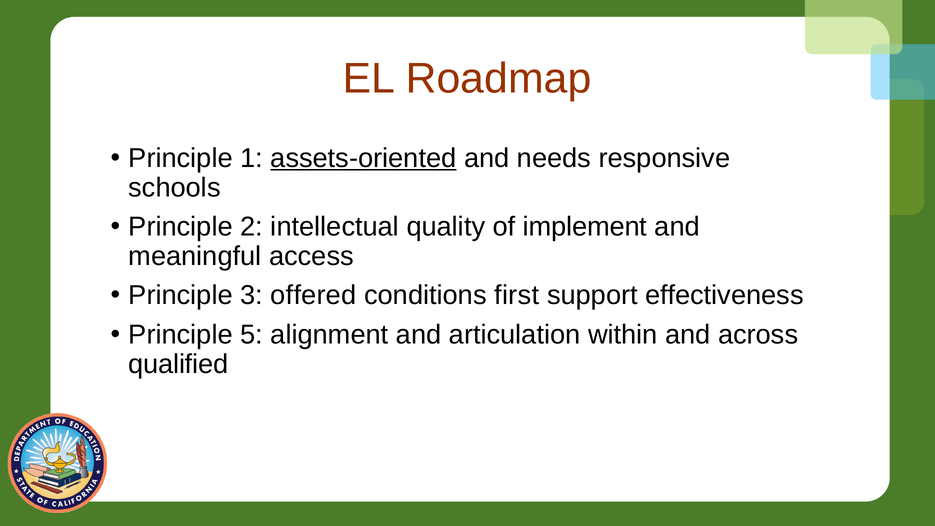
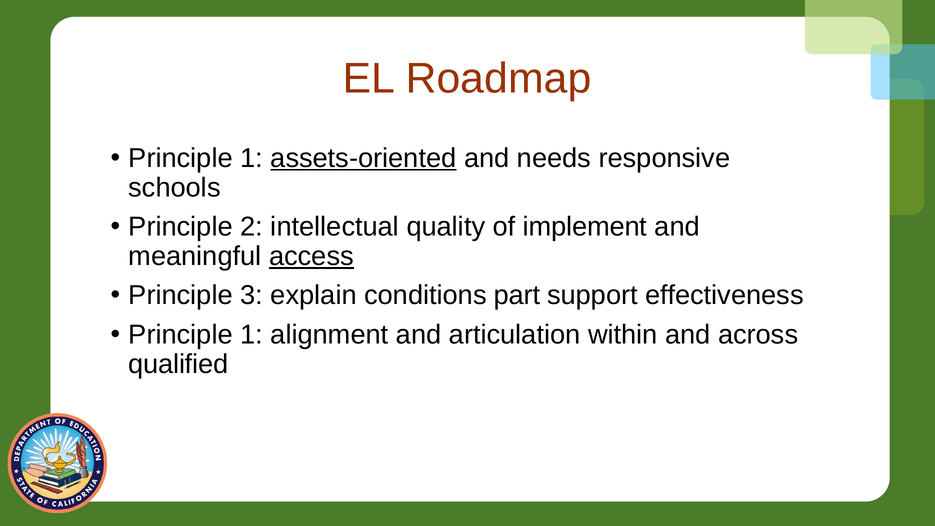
access underline: none -> present (311, 256)
offered: offered -> explain (314, 295)
first: first -> part (517, 295)
5: 5 -> 1 (252, 335)
